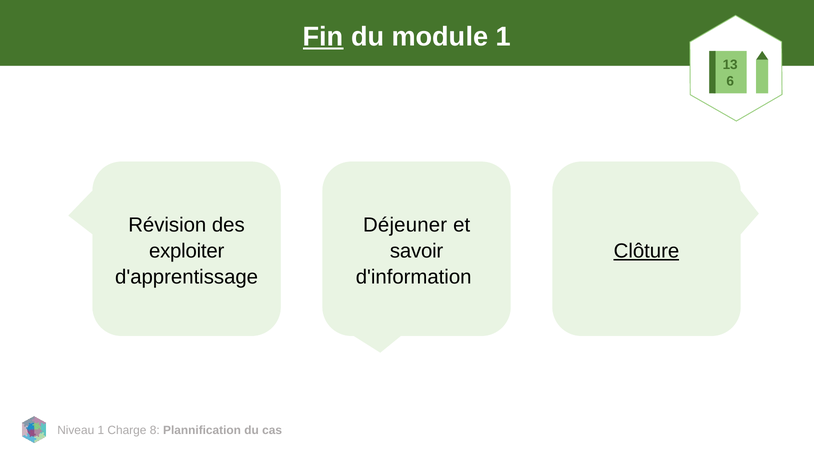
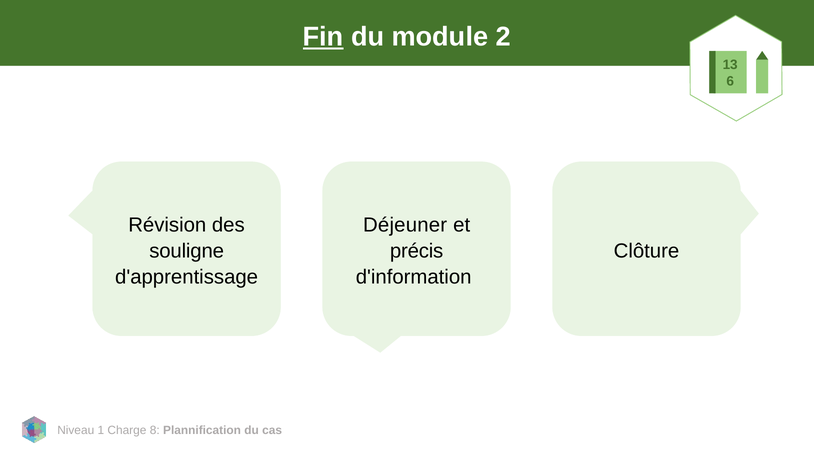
module 1: 1 -> 2 (503, 37)
exploiter: exploiter -> souligne (187, 251)
savoir: savoir -> précis (417, 251)
Clôture underline: present -> none (646, 251)
